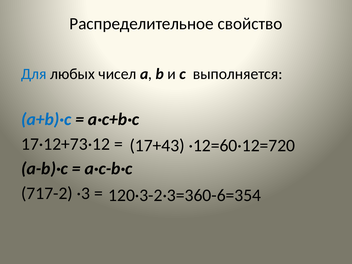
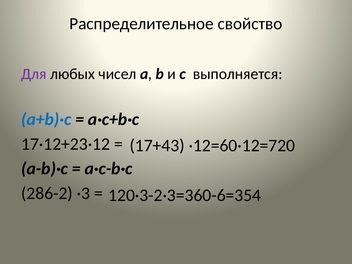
Для colour: blue -> purple (34, 74)
17·12+73·12: 17·12+73·12 -> 17·12+23·12 (66, 144)
717-2: 717-2 -> 286-2 (47, 193)
